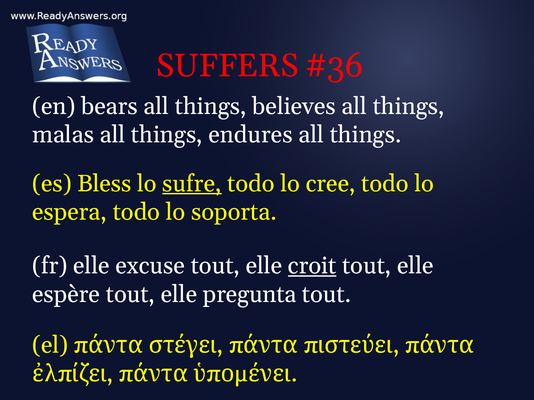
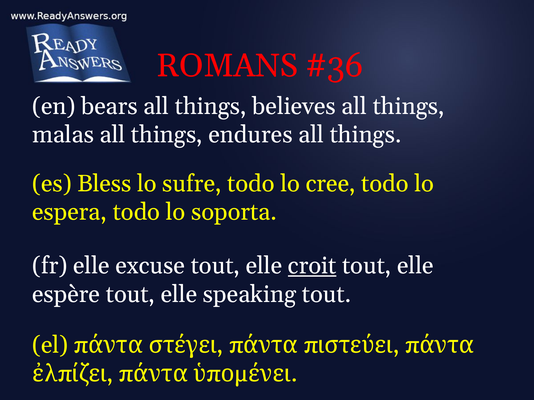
SUFFERS: SUFFERS -> ROMANS (227, 66)
sufre underline: present -> none (192, 184)
pregunta: pregunta -> speaking (250, 295)
